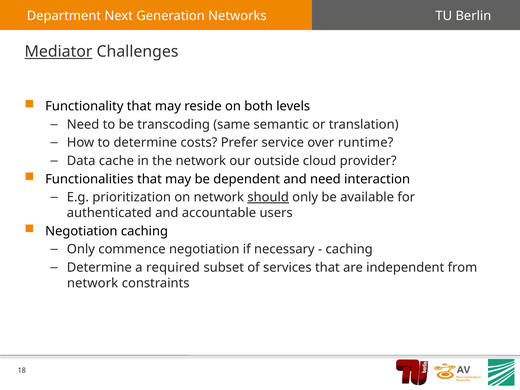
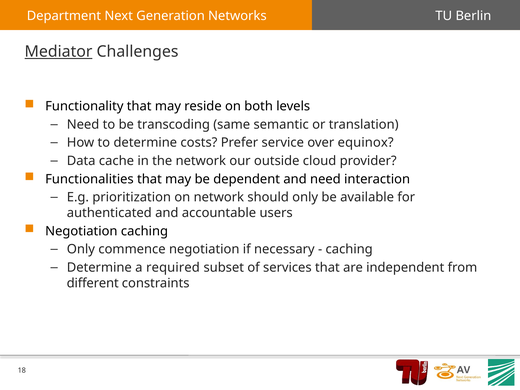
runtime: runtime -> equinox (366, 143)
should underline: present -> none (268, 197)
network: network -> different (93, 283)
